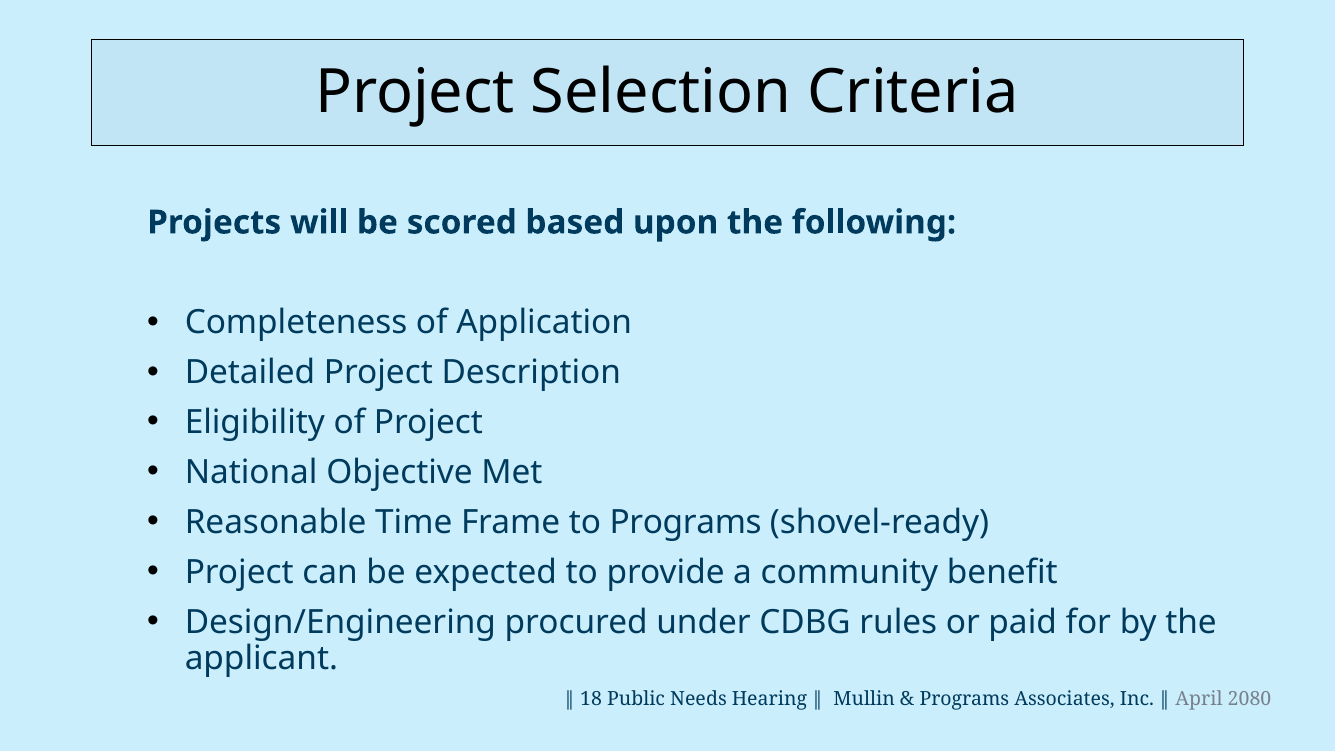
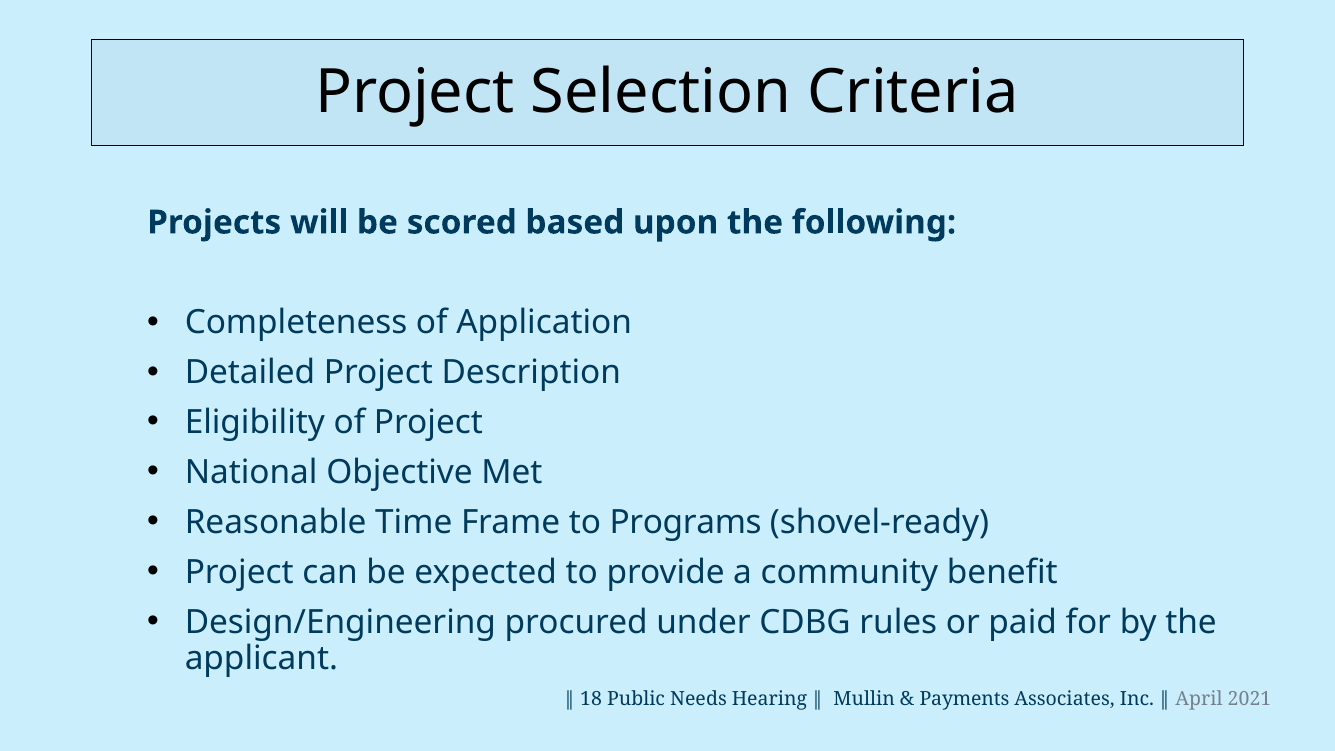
Programs: Programs -> Payments (964, 699)
2080: 2080 -> 2021 (1250, 699)
